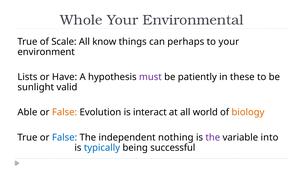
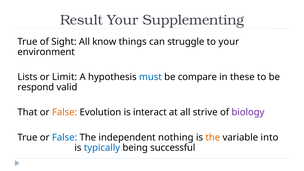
Whole: Whole -> Result (81, 20)
Environmental: Environmental -> Supplementing (193, 20)
Scale: Scale -> Sight (64, 42)
perhaps: perhaps -> struggle (186, 42)
Have: Have -> Limit (65, 77)
must colour: purple -> blue (150, 77)
patiently: patiently -> compare (197, 77)
sunlight: sunlight -> respond (36, 87)
Able: Able -> That (27, 112)
world: world -> strive (205, 112)
biology colour: orange -> purple (248, 112)
the colour: purple -> orange (213, 137)
